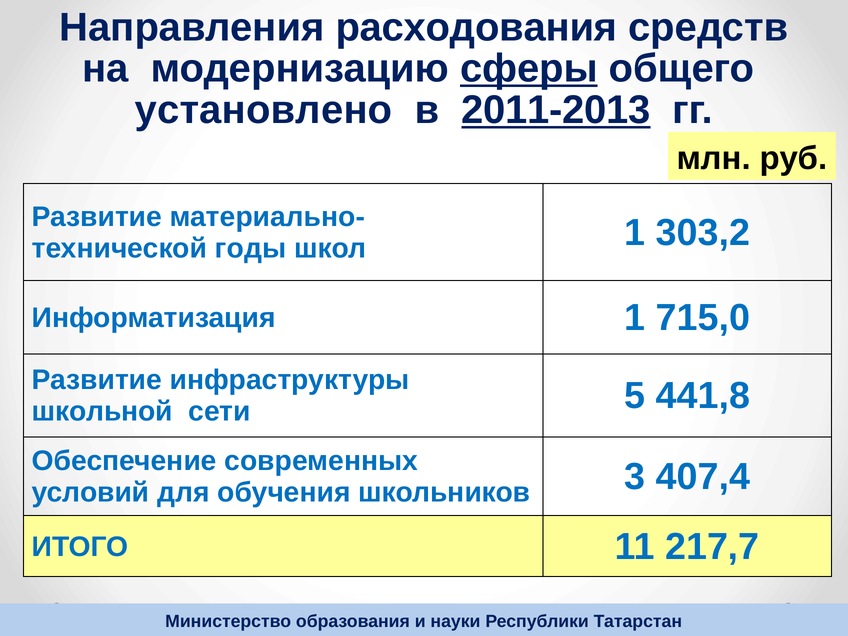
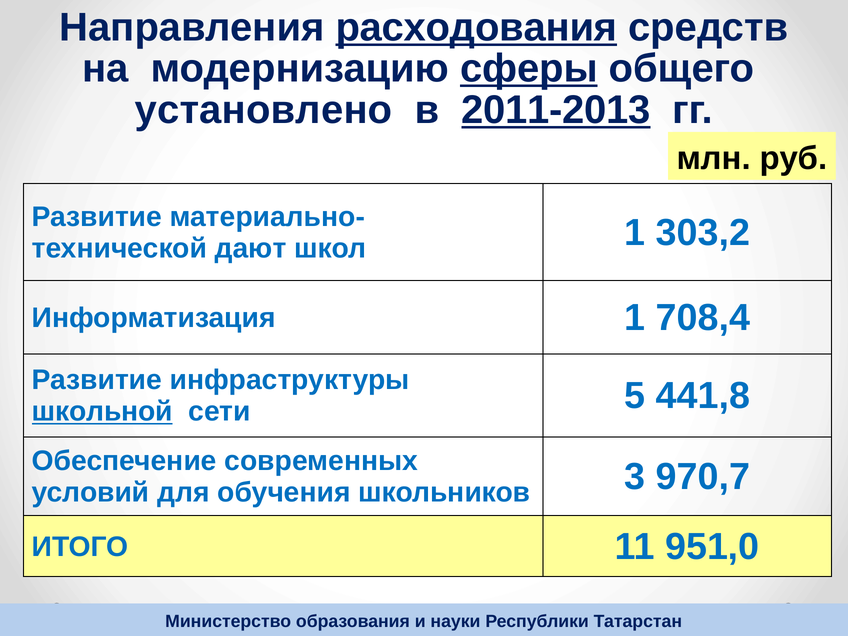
расходования underline: none -> present (476, 27)
годы: годы -> дают (251, 248)
715,0: 715,0 -> 708,4 (703, 318)
школьной underline: none -> present (102, 412)
407,4: 407,4 -> 970,7 (703, 477)
217,7: 217,7 -> 951,0 (712, 547)
